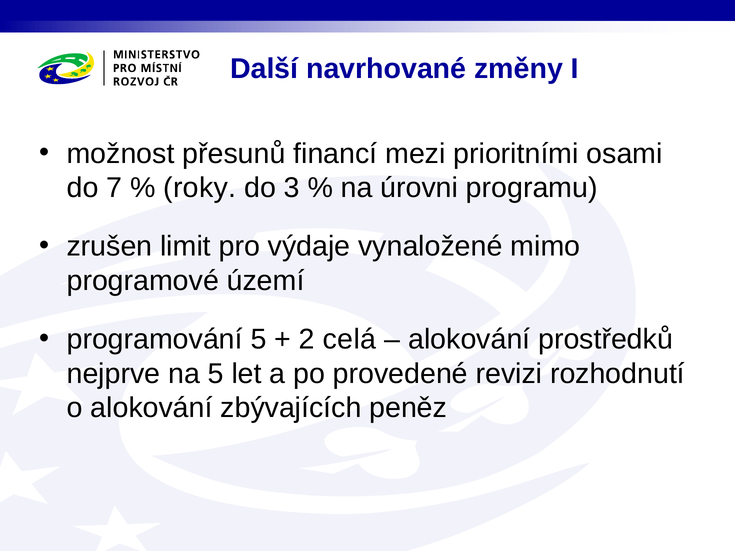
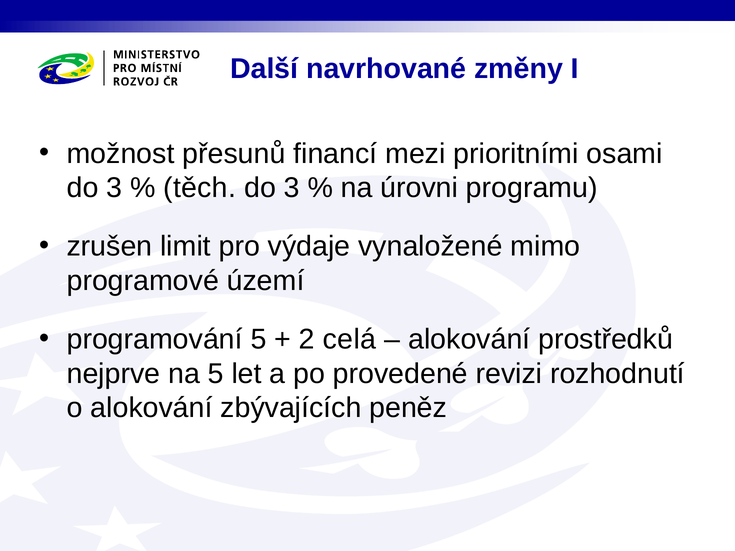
7: 7 -> 3 (114, 188)
roky: roky -> těch (200, 188)
